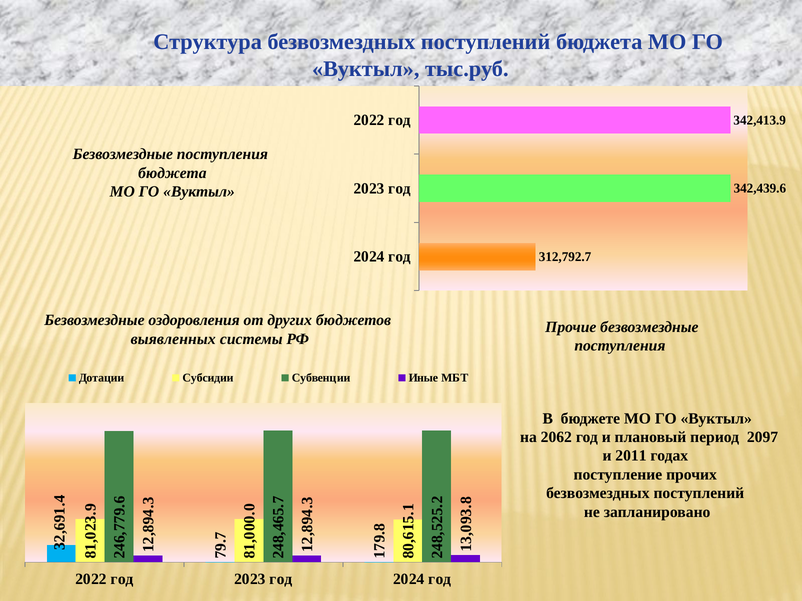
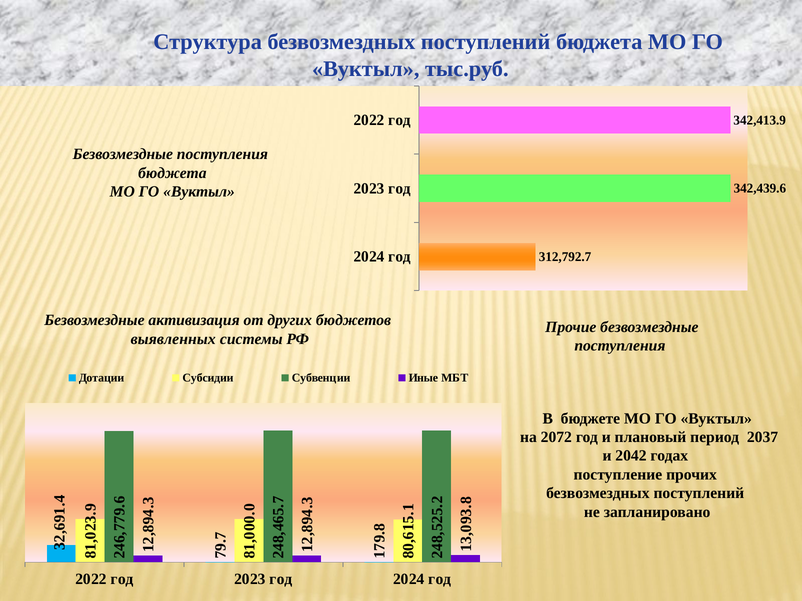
оздоровления: оздоровления -> активизация (194, 320)
2062: 2062 -> 2072 (556, 437)
2097: 2097 -> 2037 (763, 437)
2011: 2011 -> 2042 (631, 456)
